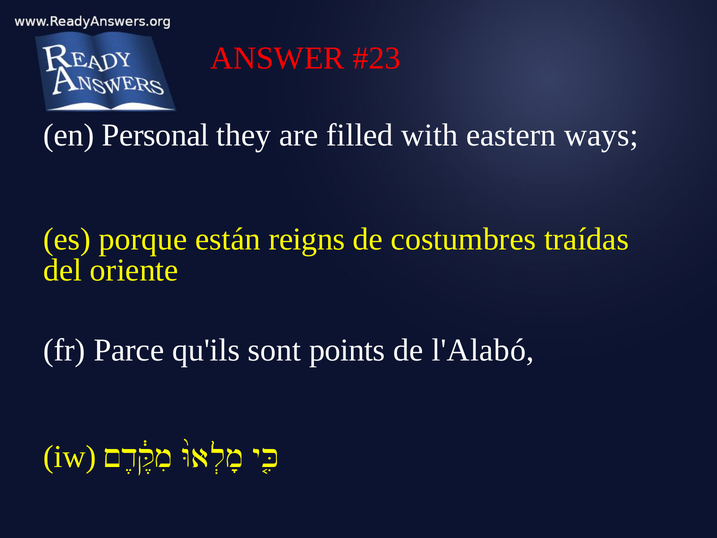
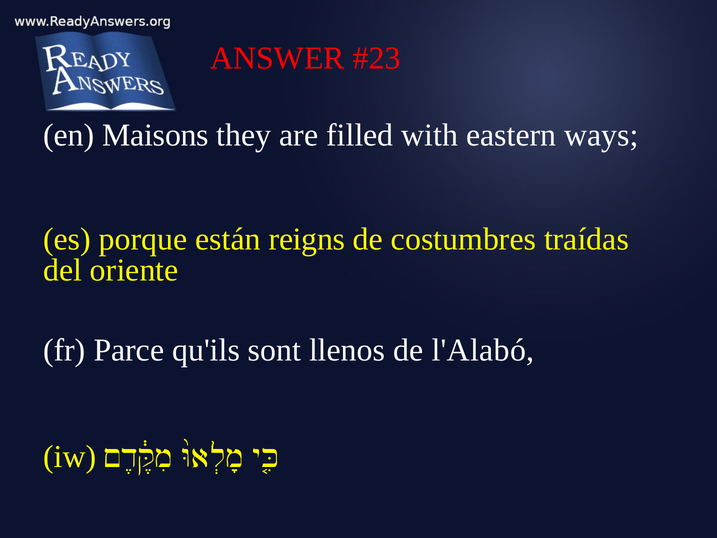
Personal: Personal -> Maisons (156, 135)
points: points -> llenos (347, 350)
